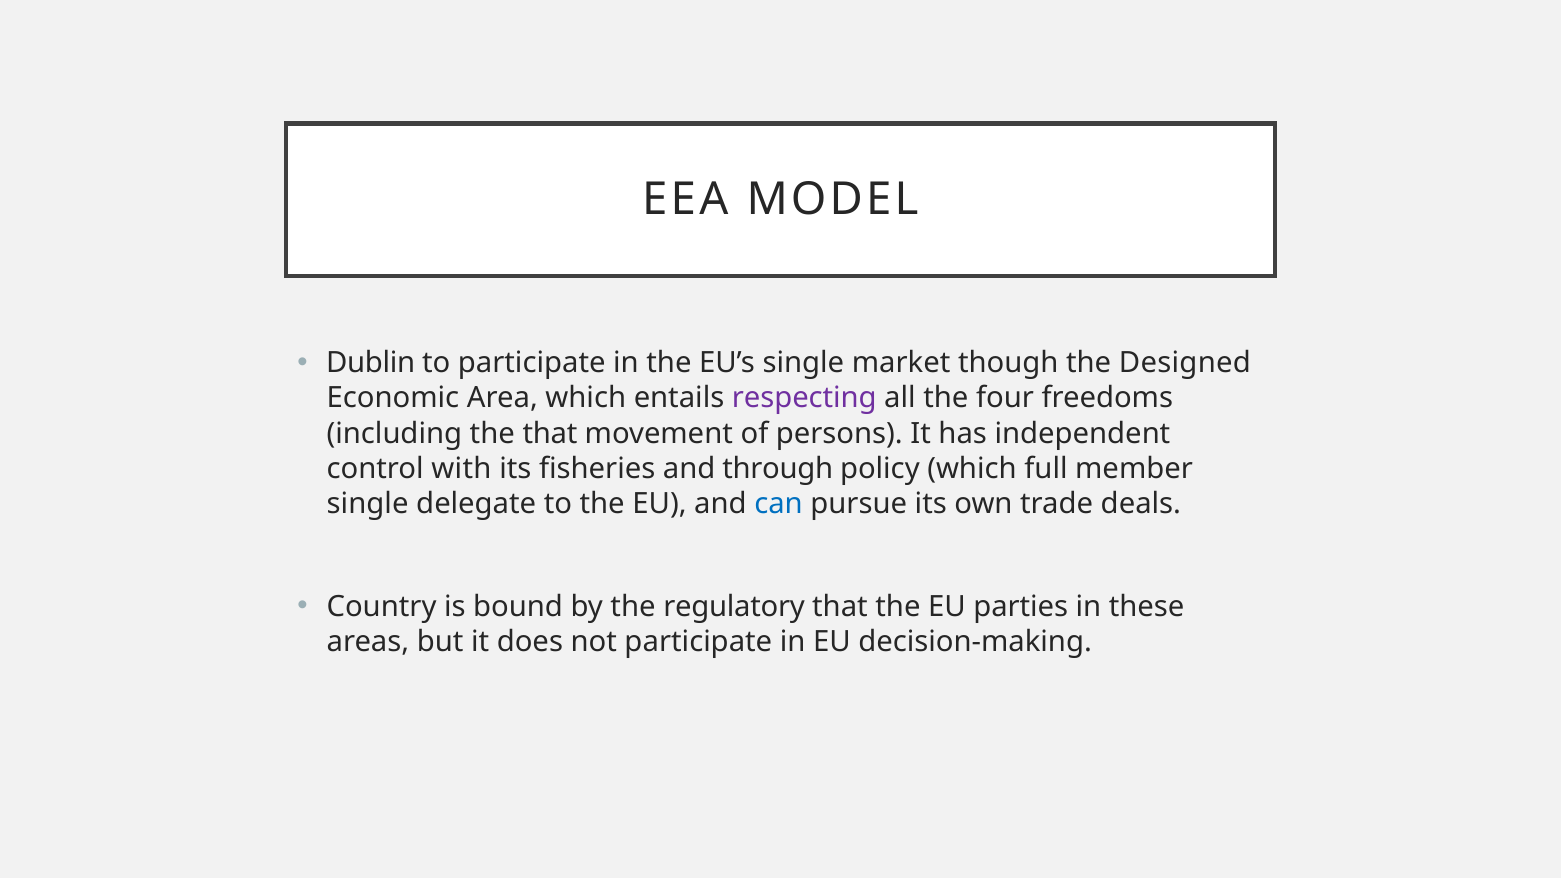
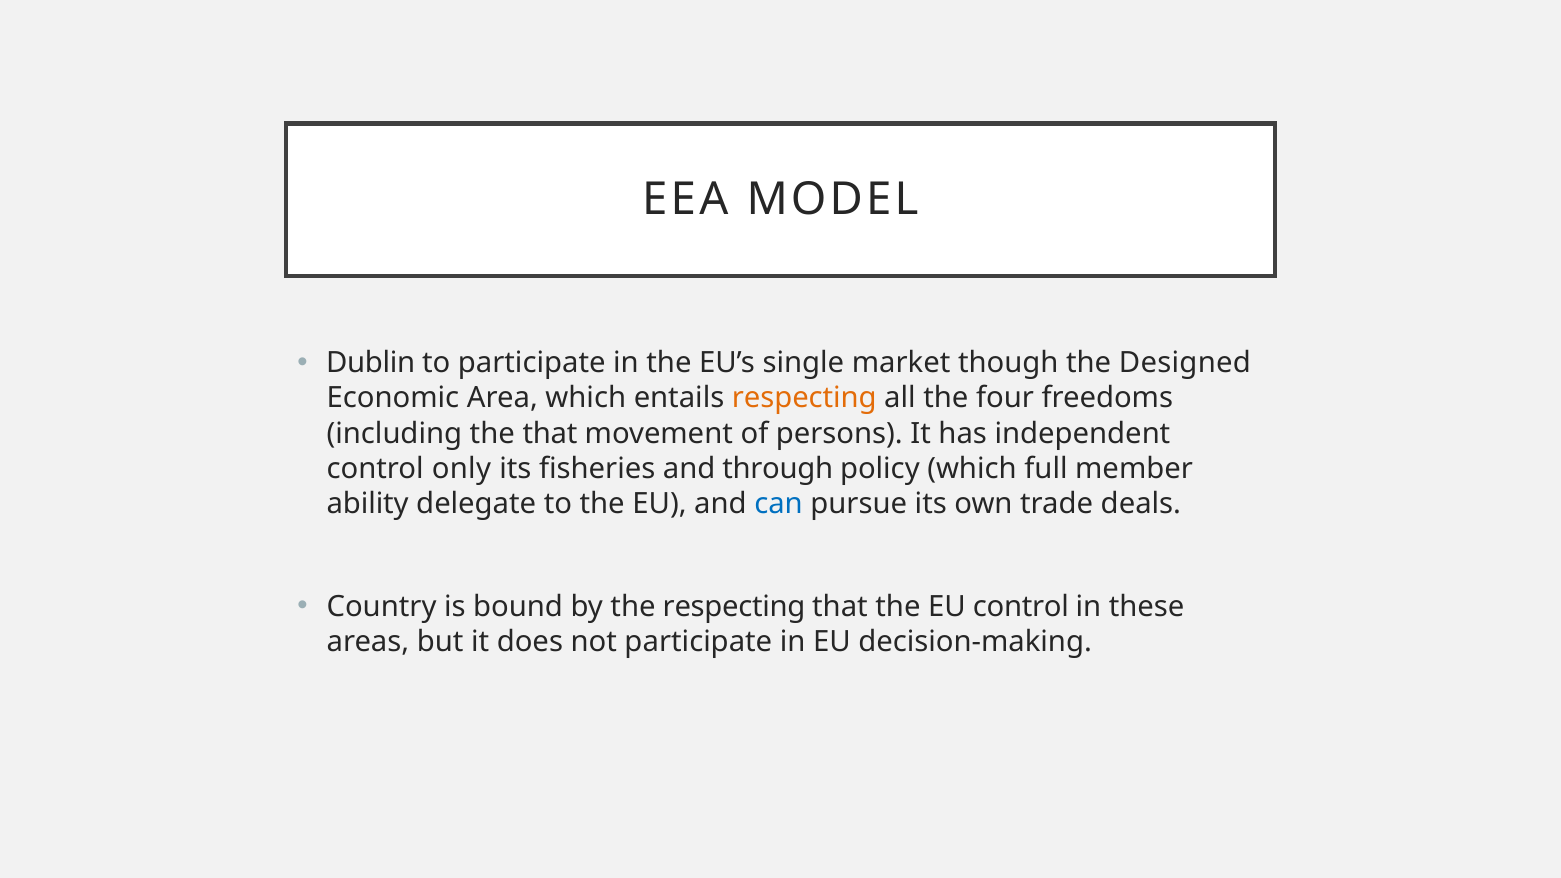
respecting colour: purple -> orange (804, 398)
with: with -> only (461, 469)
single: single -> ability (368, 504)
the regulatory: regulatory -> respecting (734, 606)
EU parties: parties -> control (1021, 606)
